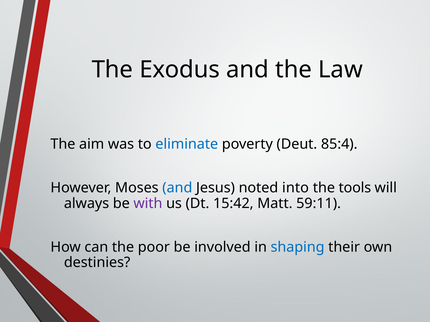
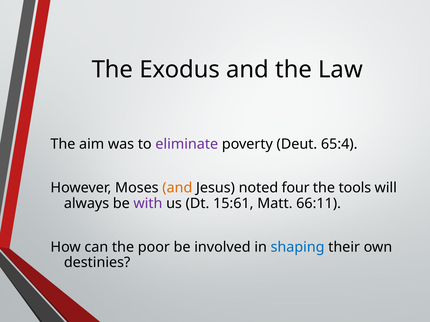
eliminate colour: blue -> purple (187, 144)
85:4: 85:4 -> 65:4 (339, 144)
and colour: blue -> orange (177, 188)
into: into -> four (296, 188)
15:42: 15:42 -> 15:61 (233, 204)
59:11: 59:11 -> 66:11 (319, 204)
